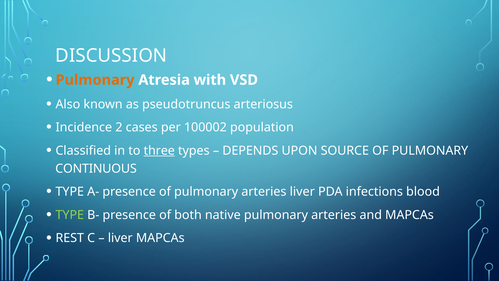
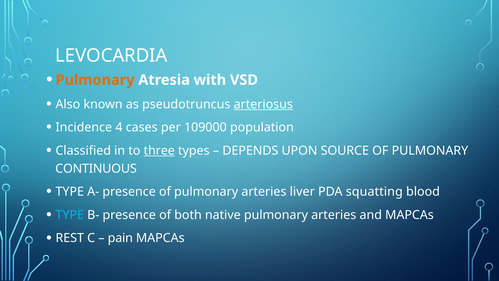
DISCUSSION: DISCUSSION -> LEVOCARDIA (111, 55)
arteriosus underline: none -> present (263, 104)
2: 2 -> 4 (119, 127)
100002: 100002 -> 109000 (205, 127)
infections: infections -> squatting (374, 192)
TYPE colour: light green -> light blue (70, 215)
liver: liver -> pain (120, 238)
